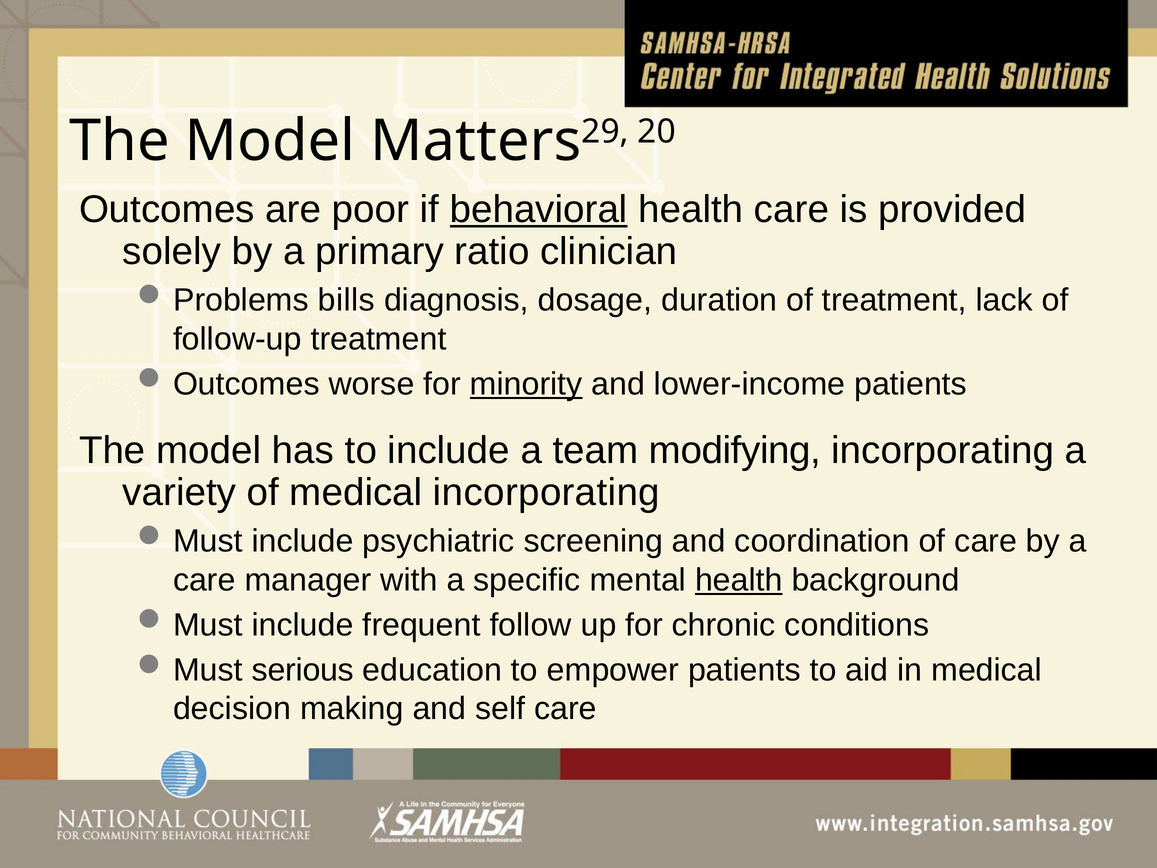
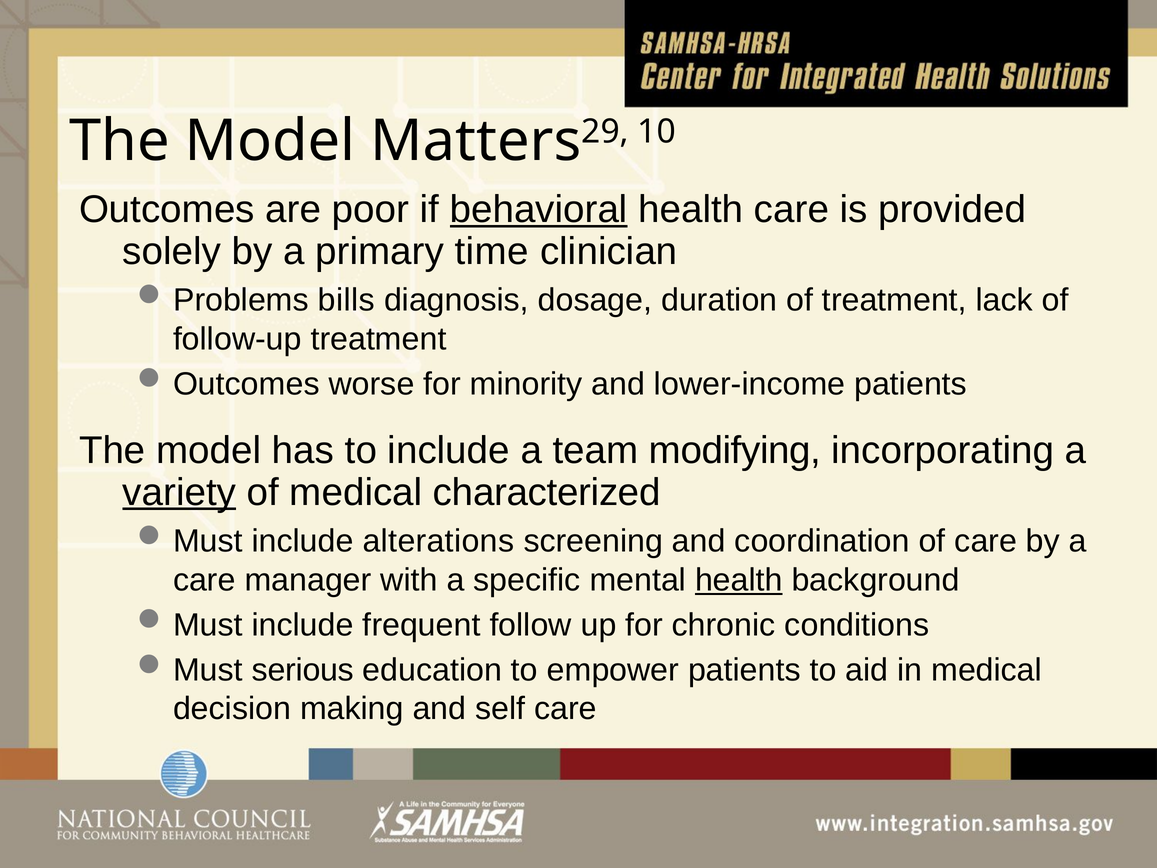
20: 20 -> 10 (657, 132)
ratio: ratio -> time (492, 251)
minority underline: present -> none (526, 384)
variety underline: none -> present (179, 492)
medical incorporating: incorporating -> characterized (547, 492)
psychiatric: psychiatric -> alterations (438, 541)
